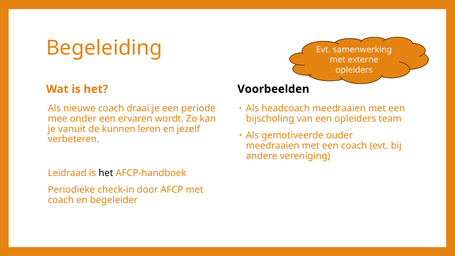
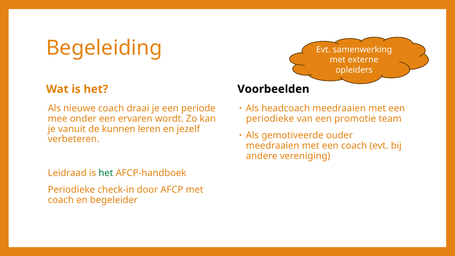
bijscholing: bijscholing -> periodieke (270, 119)
een opleiders: opleiders -> promotie (355, 119)
het colour: black -> green (106, 173)
